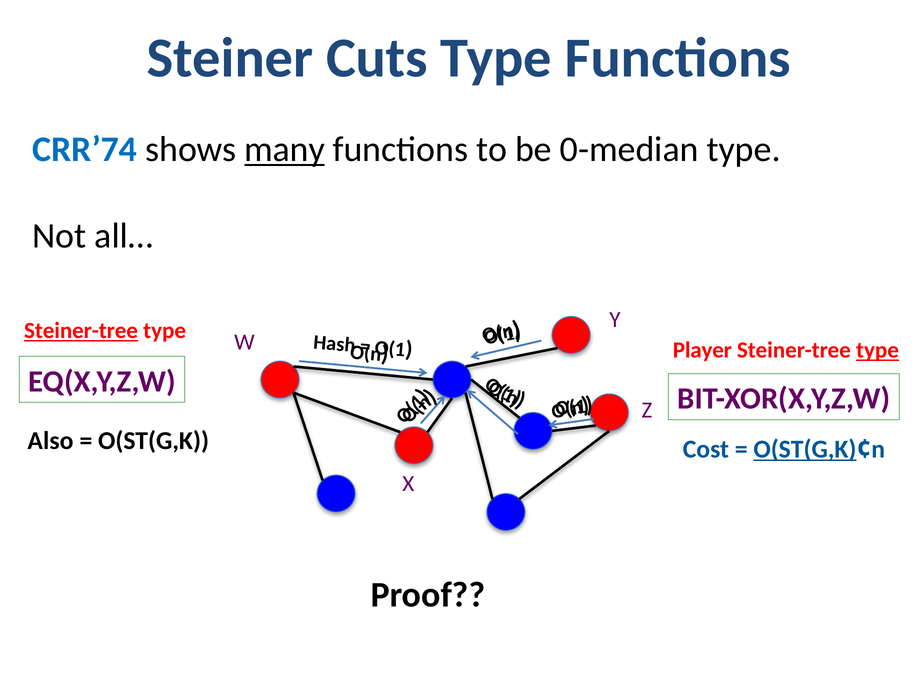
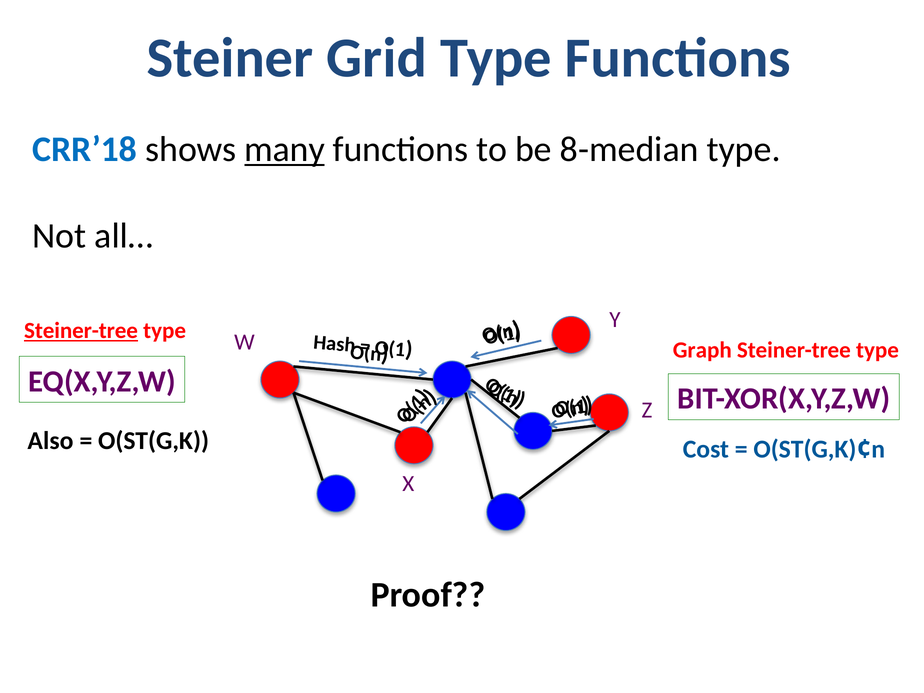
Cuts: Cuts -> Grid (377, 58)
CRR’74: CRR’74 -> CRR’18 (85, 150)
0-median: 0-median -> 8-median (629, 150)
Player: Player -> Graph (702, 350)
type underline: present -> none (877, 350)
O(ST(G,K underline: present -> none (805, 449)
